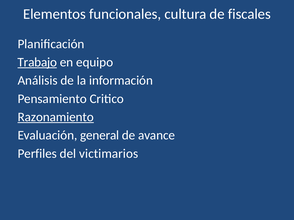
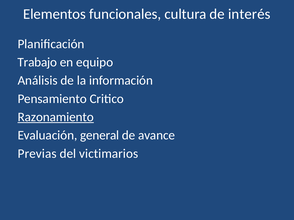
fiscales: fiscales -> interés (249, 14)
Trabajo underline: present -> none (37, 62)
Perfiles: Perfiles -> Previas (37, 154)
